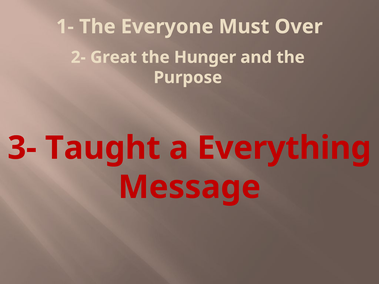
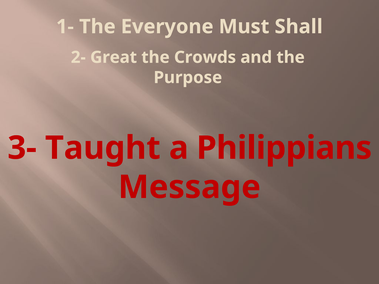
Over: Over -> Shall (299, 27)
Hunger: Hunger -> Crowds (205, 57)
Everything: Everything -> Philippians (284, 148)
